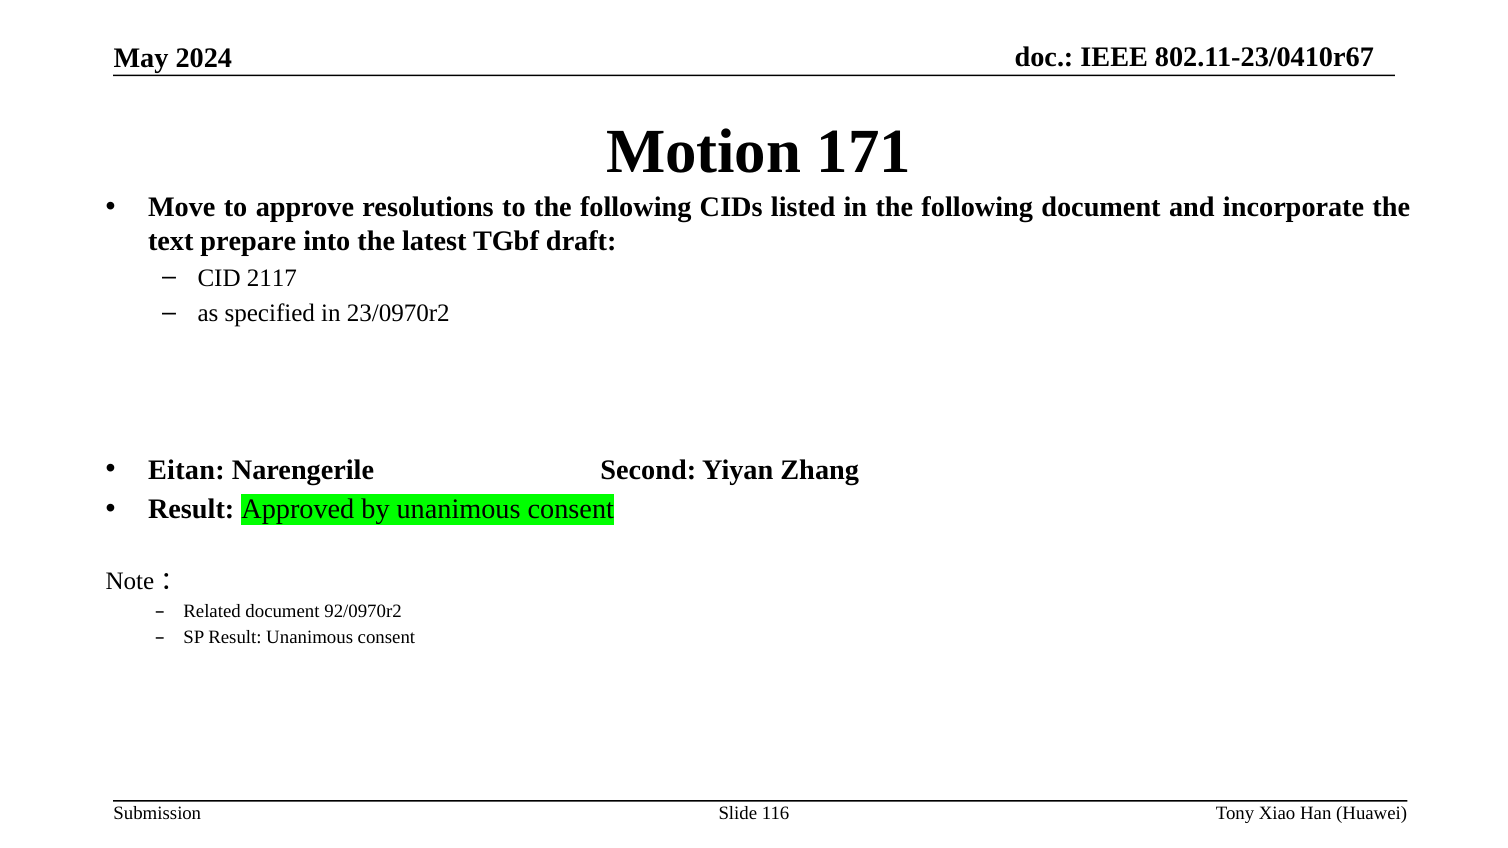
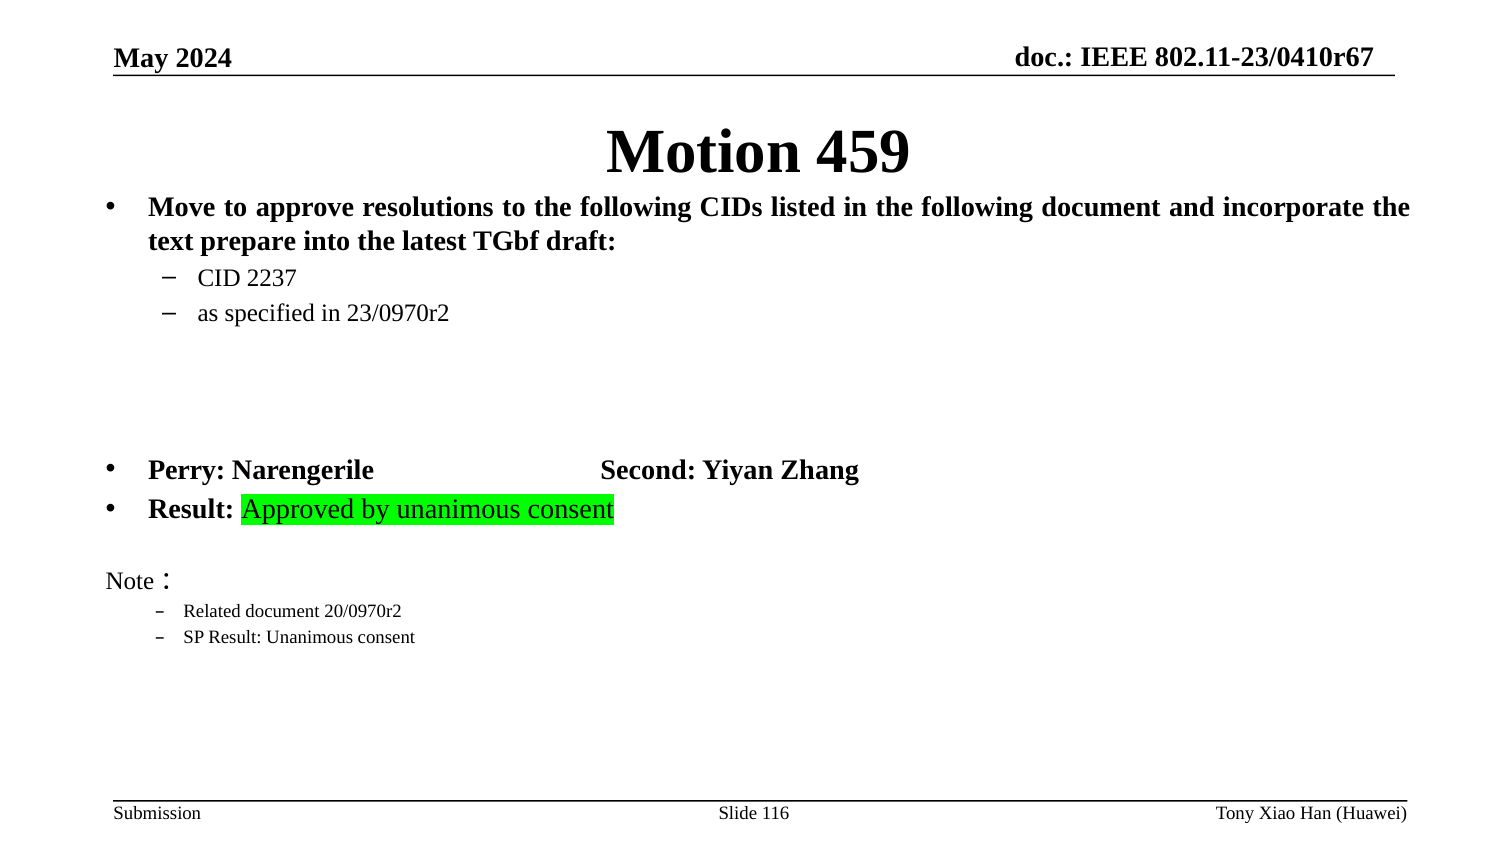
171: 171 -> 459 (864, 151)
2117: 2117 -> 2237 (272, 278)
Eitan: Eitan -> Perry (187, 470)
92/0970r2: 92/0970r2 -> 20/0970r2 (363, 611)
